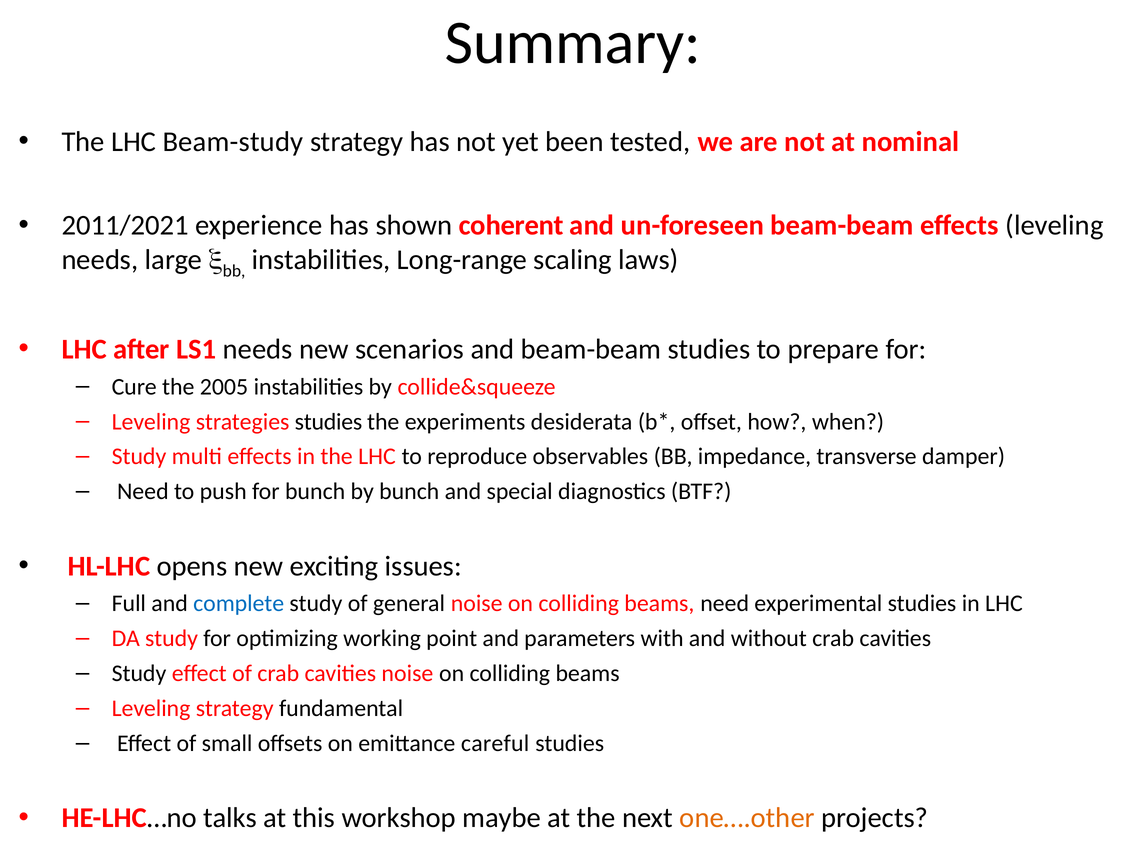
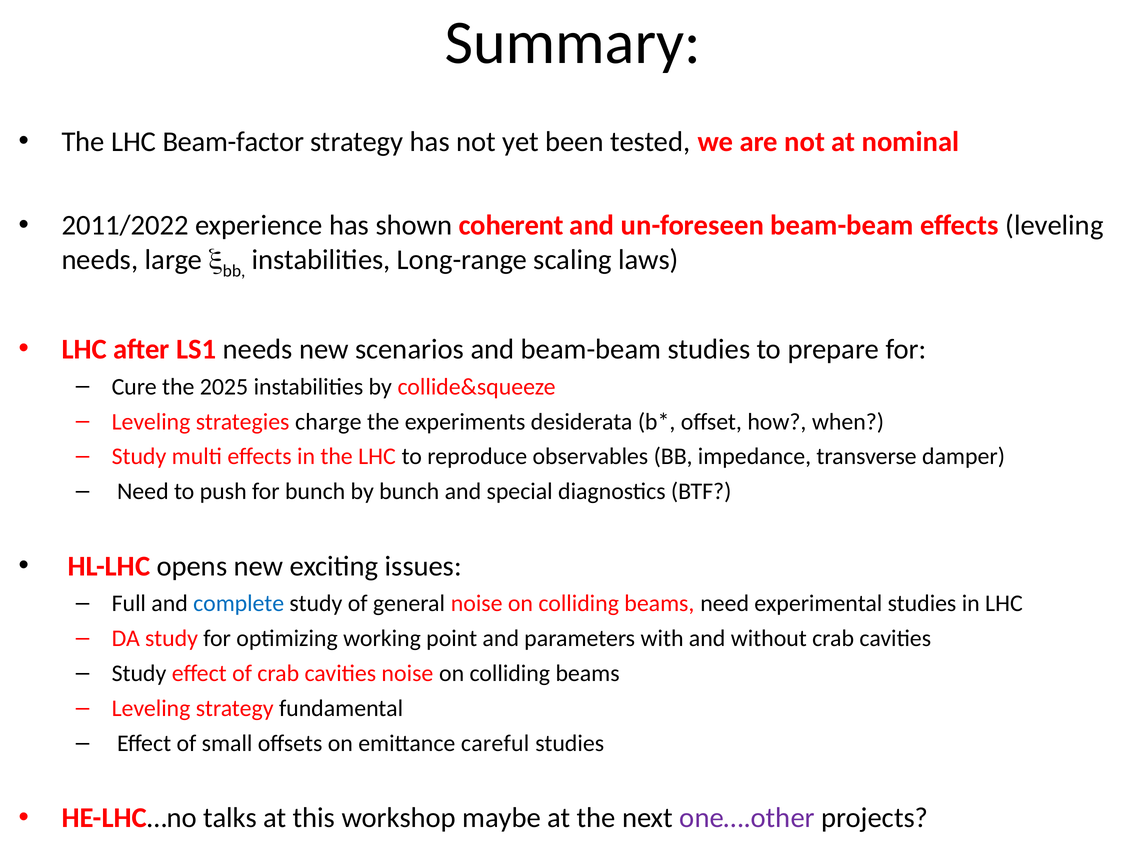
Beam-study: Beam-study -> Beam-factor (233, 142)
2011/2021: 2011/2021 -> 2011/2022 (125, 226)
2005: 2005 -> 2025 (224, 387)
strategies studies: studies -> charge (328, 422)
one….other colour: orange -> purple (747, 818)
